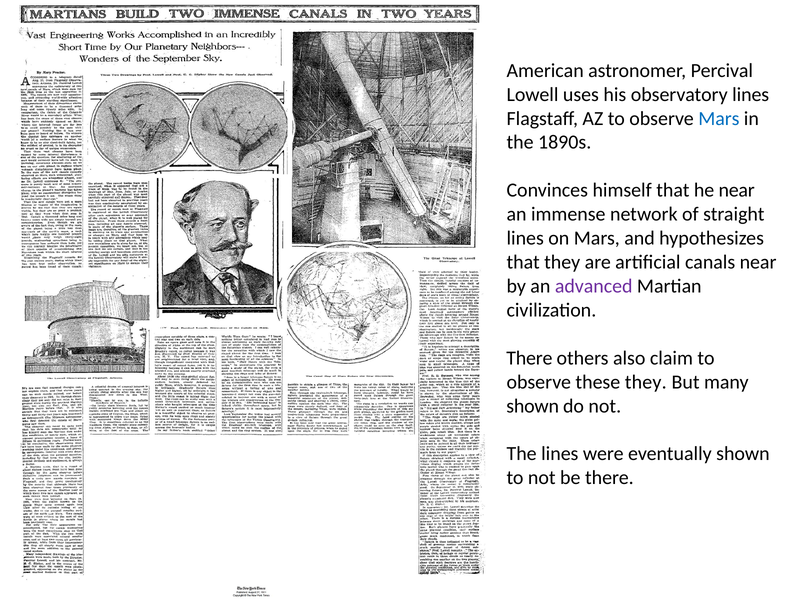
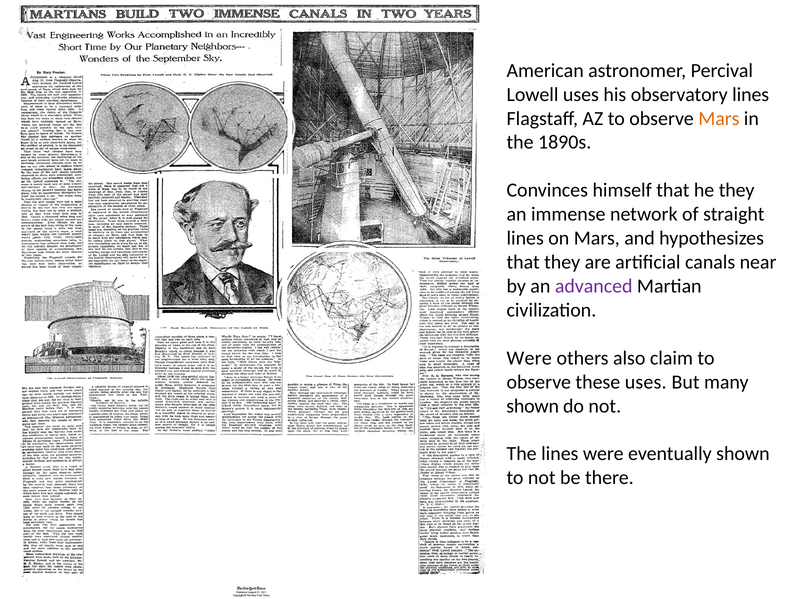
Mars colour: blue -> orange (719, 118)
he near: near -> they (737, 190)
There: There -> Were (529, 358)
these they: they -> uses (646, 382)
